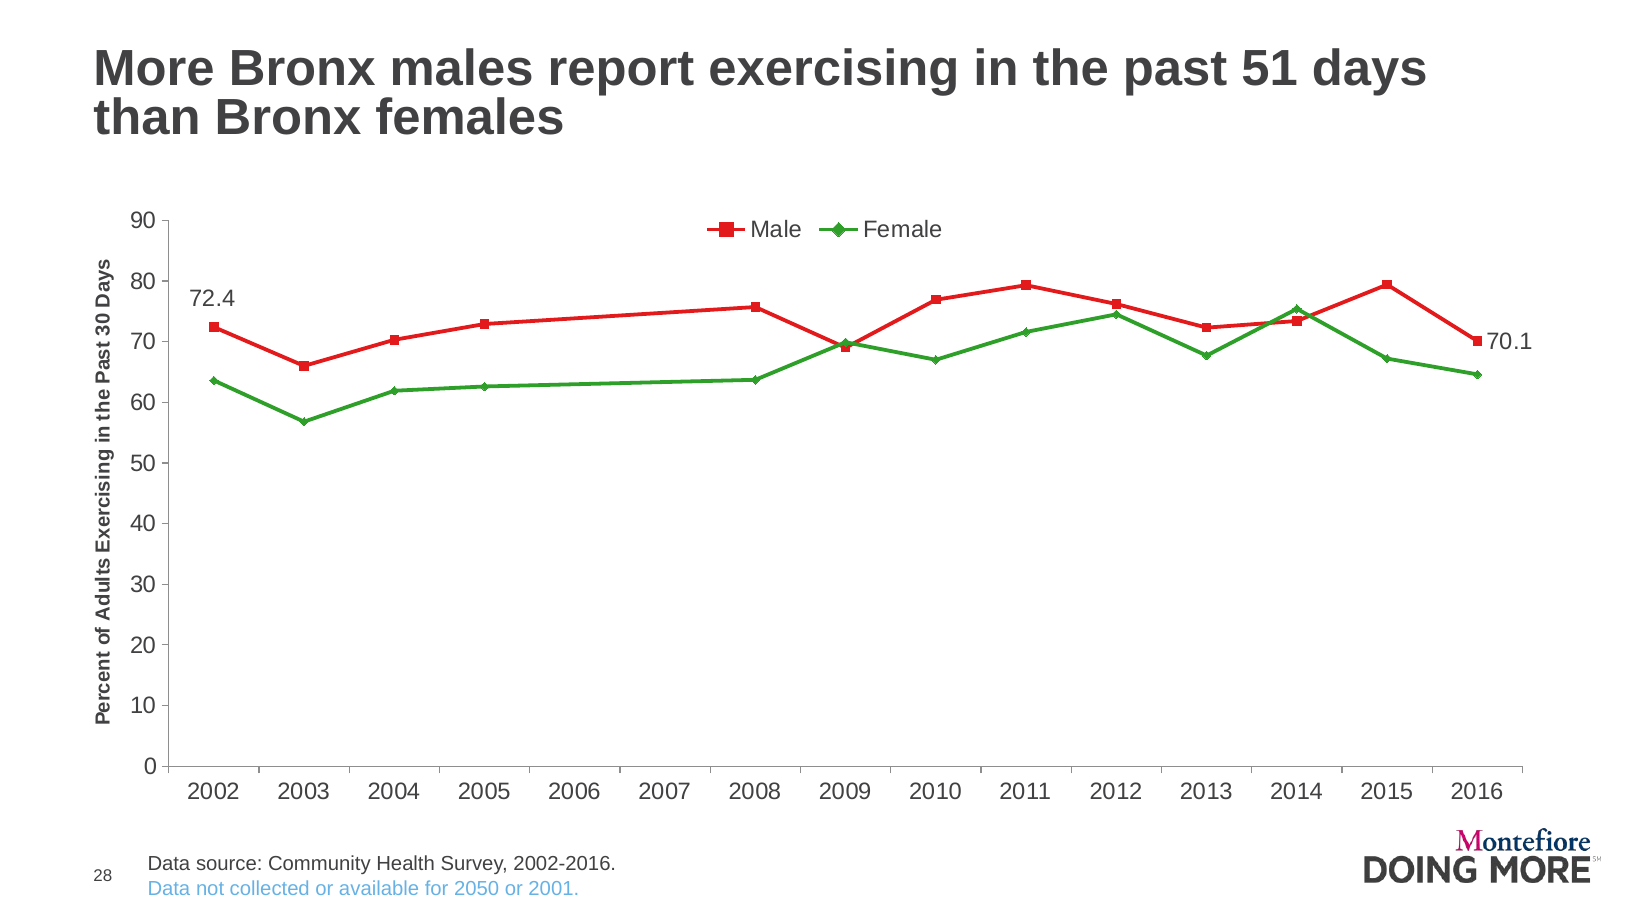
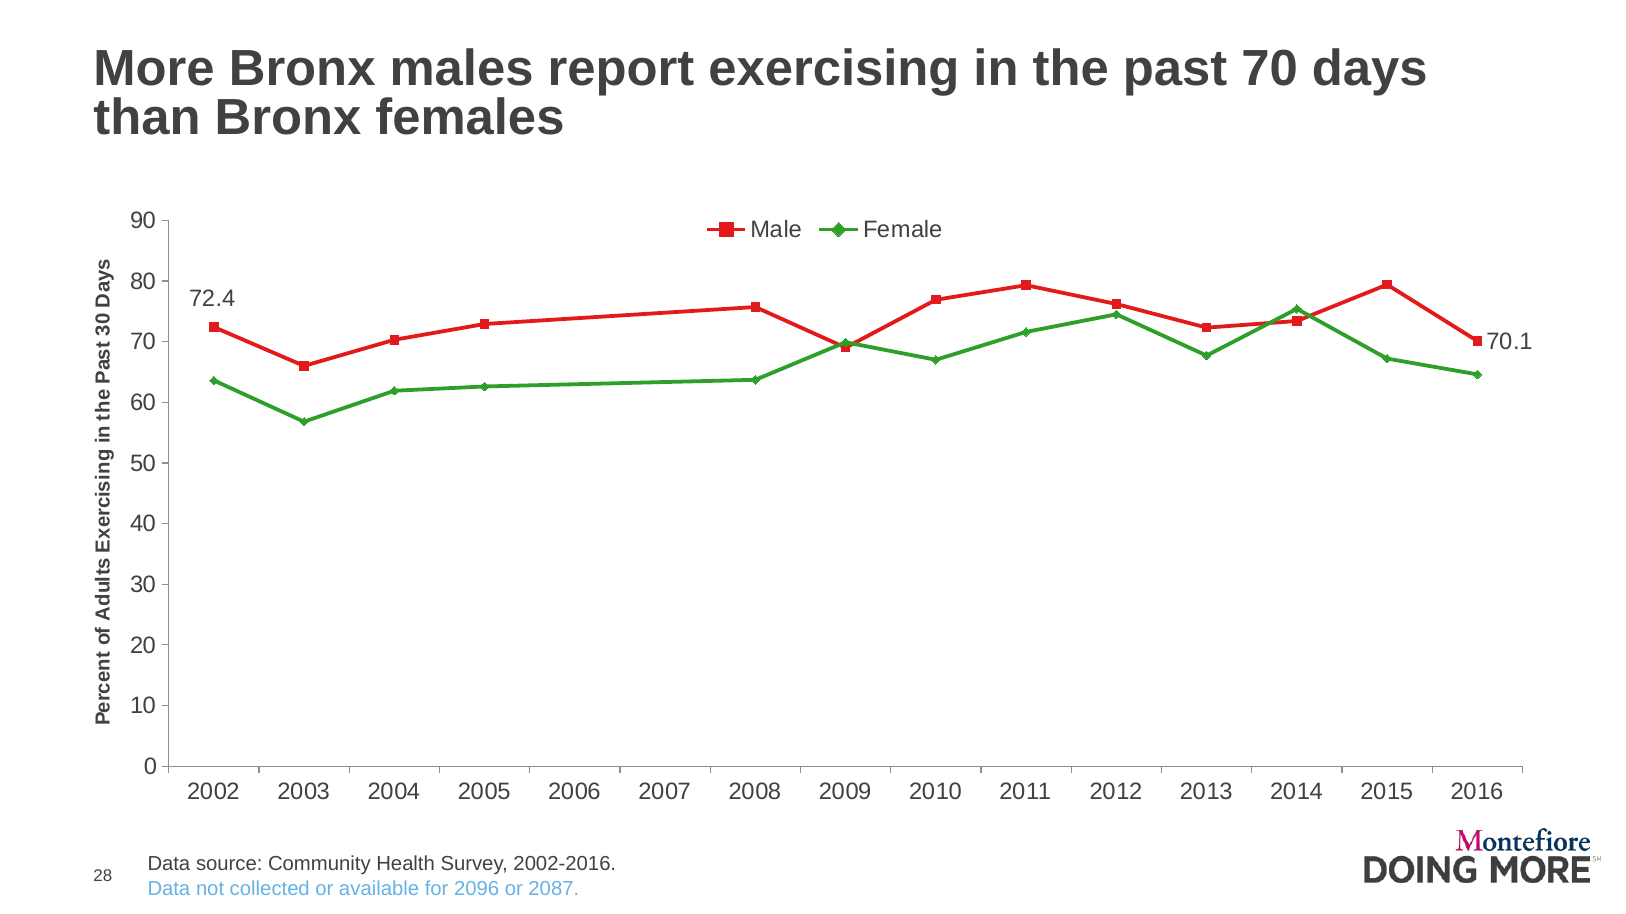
past 51: 51 -> 70 (1270, 69)
2050: 2050 -> 2096 (477, 889)
2001: 2001 -> 2087 (554, 889)
